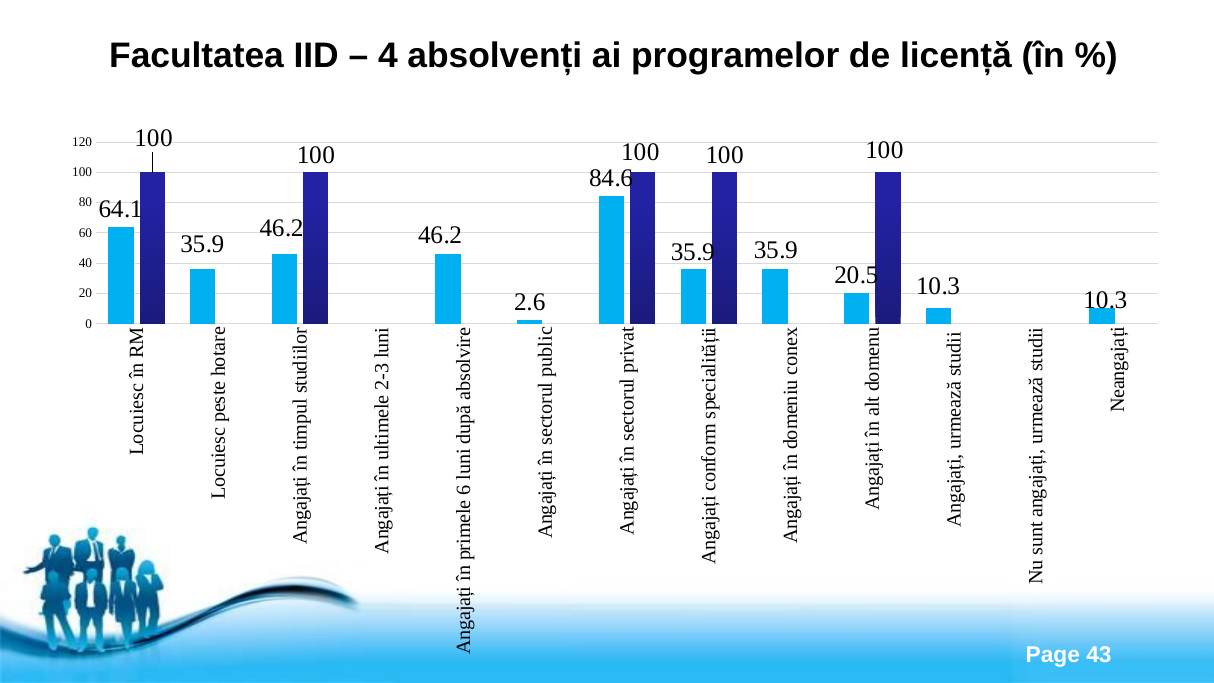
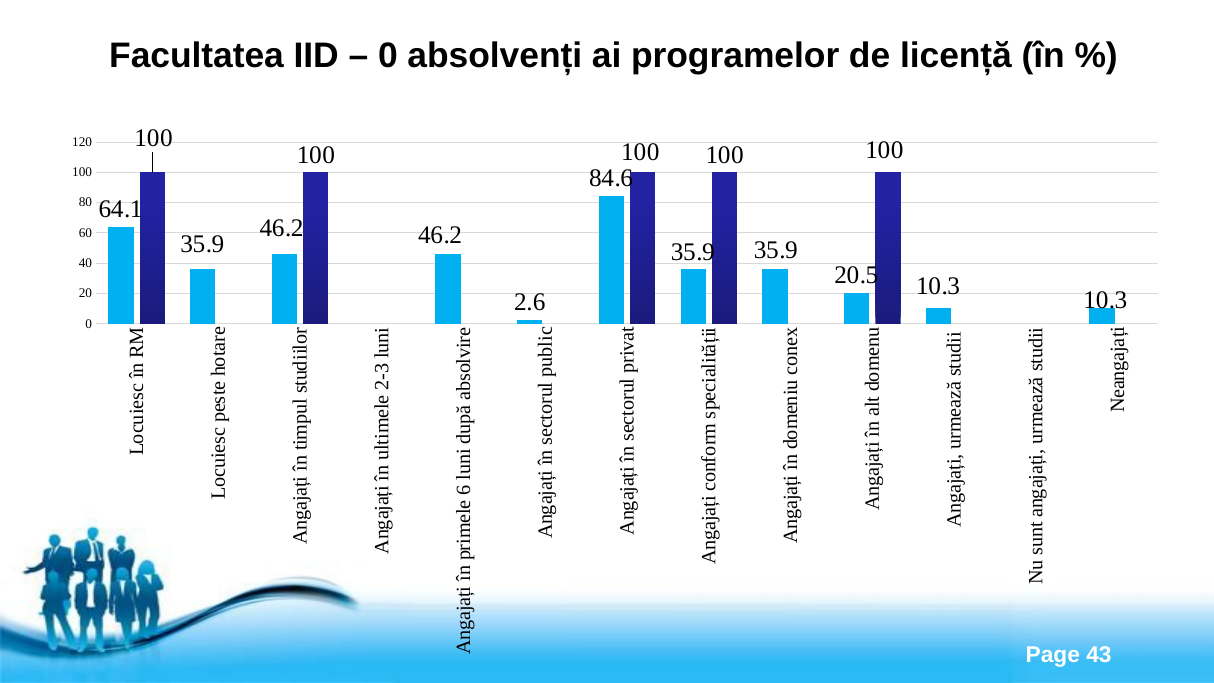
4: 4 -> 0 (388, 56)
